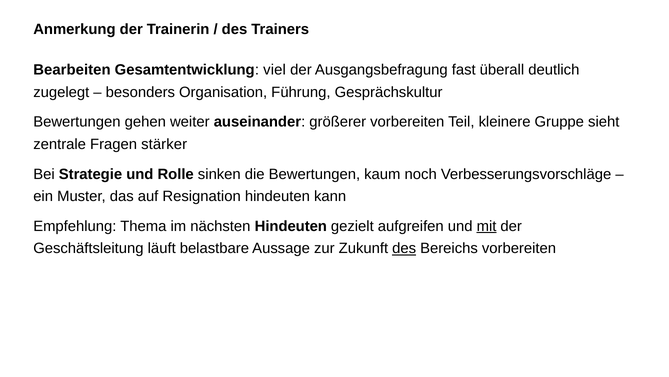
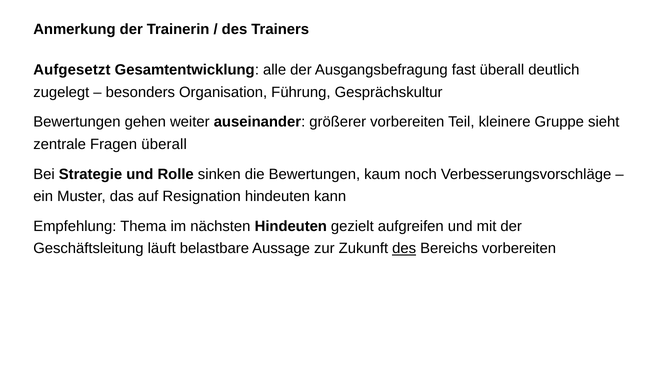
Bearbeiten: Bearbeiten -> Aufgesetzt (72, 70)
viel: viel -> alle (275, 70)
Fragen stärker: stärker -> überall (164, 144)
mit underline: present -> none (487, 226)
